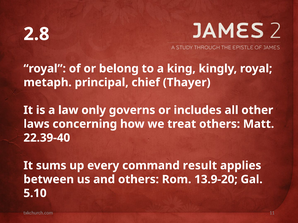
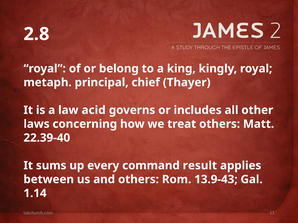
only: only -> acid (94, 110)
13.9-20: 13.9-20 -> 13.9-43 (216, 180)
5.10: 5.10 -> 1.14 (35, 194)
